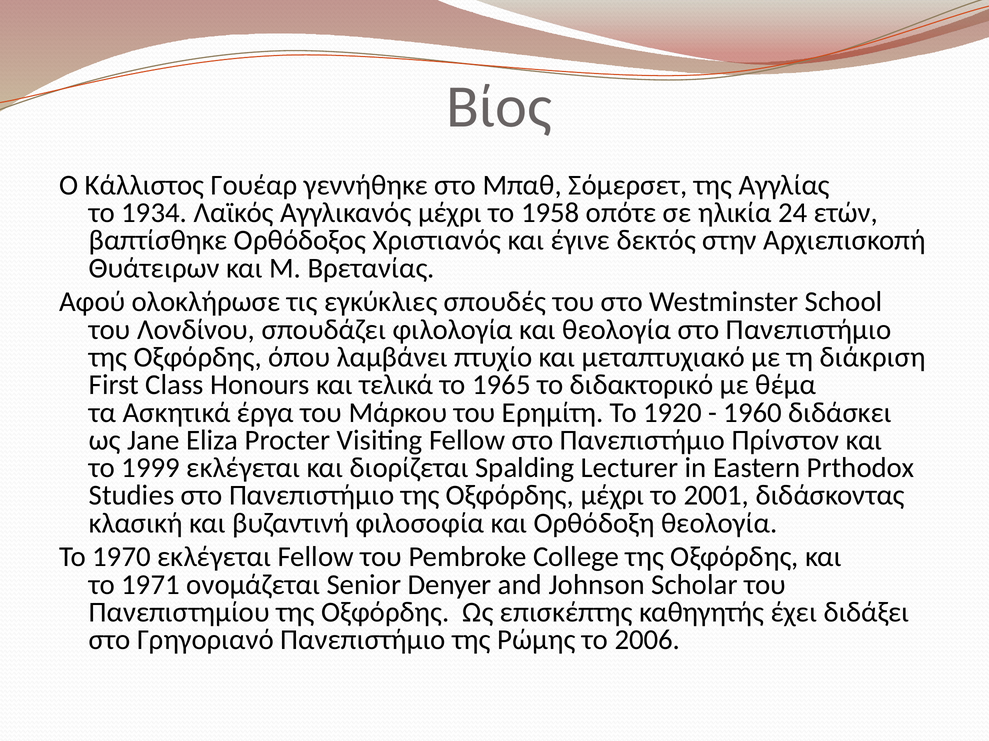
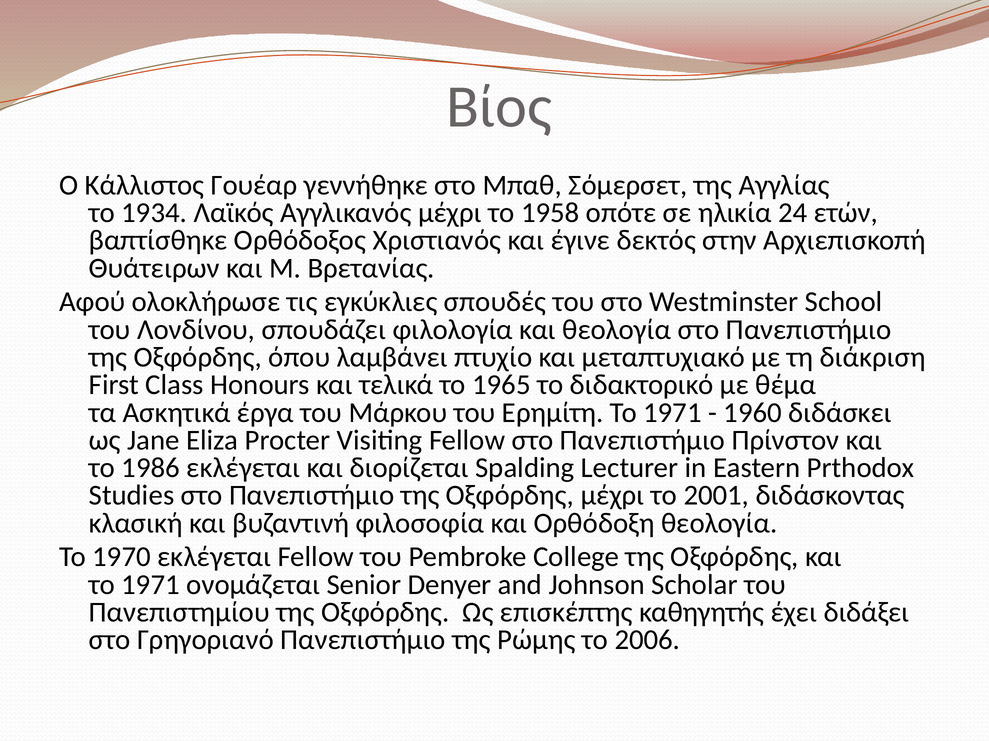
Ερημίτη Το 1920: 1920 -> 1971 (672, 413)
1999: 1999 -> 1986 (151, 468)
